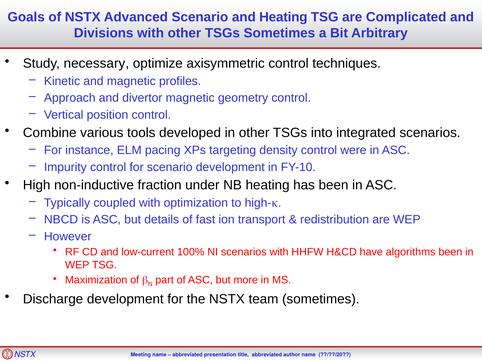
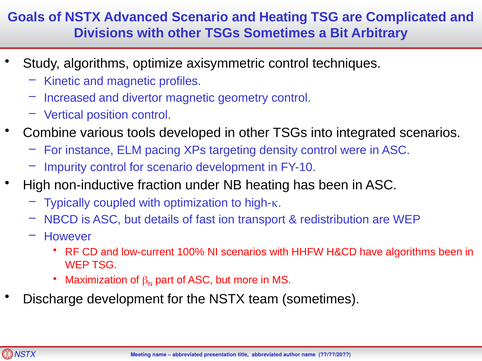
Study necessary: necessary -> algorithms (96, 64)
Approach: Approach -> Increased (70, 98)
